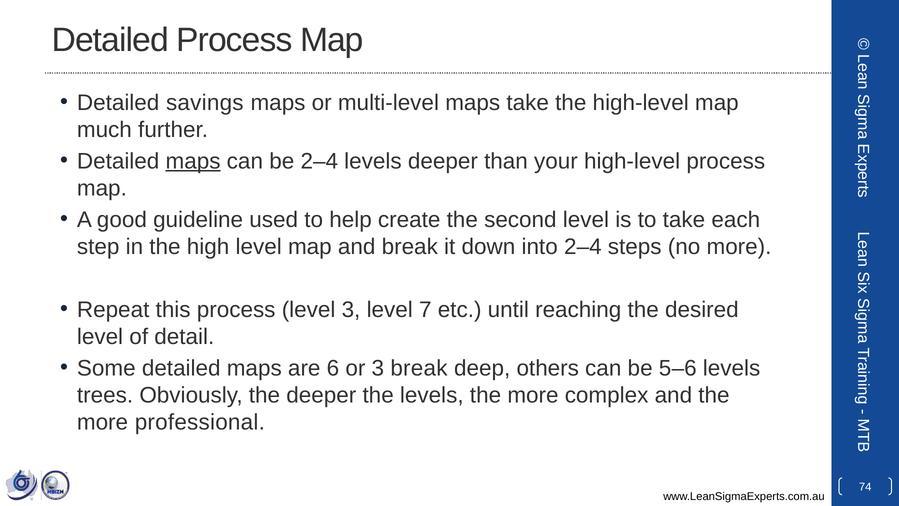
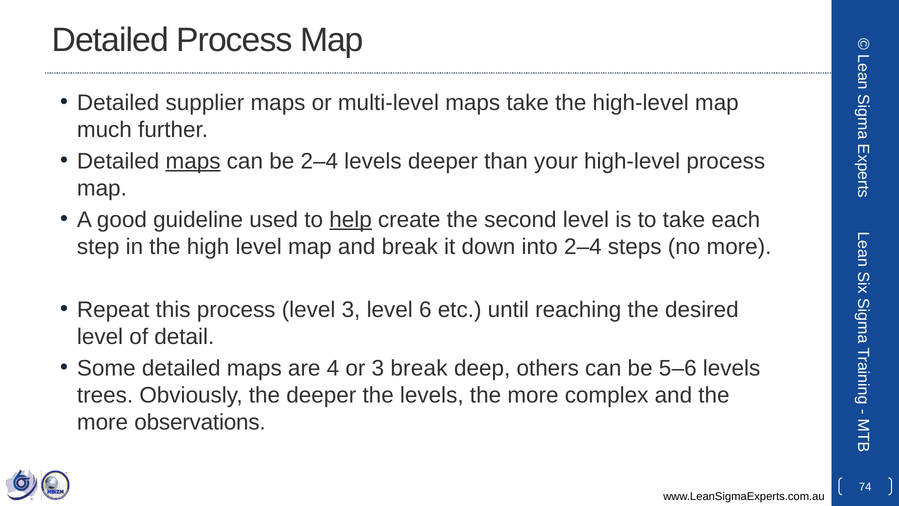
savings: savings -> supplier (205, 103)
help underline: none -> present (351, 220)
7: 7 -> 6 (425, 309)
6: 6 -> 4 (333, 368)
professional: professional -> observations (200, 422)
